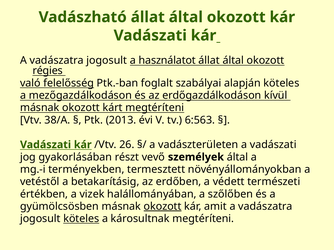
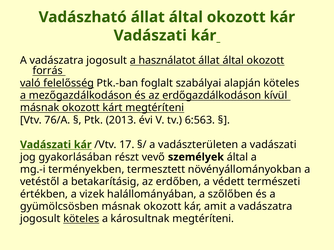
régies: régies -> forrás (48, 71)
38/A: 38/A -> 76/A (57, 120)
26: 26 -> 17 (127, 145)
okozott underline: present -> none (163, 207)
